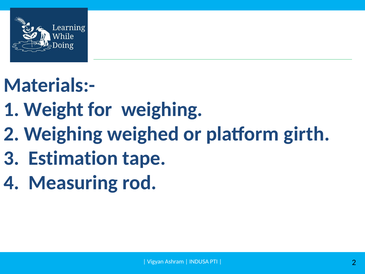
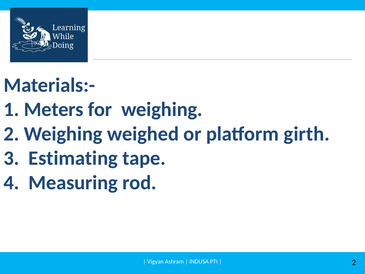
Weight: Weight -> Meters (54, 109)
Estimation: Estimation -> Estimating (73, 158)
